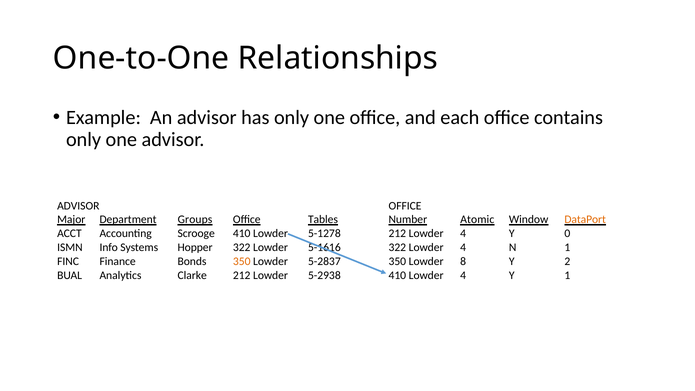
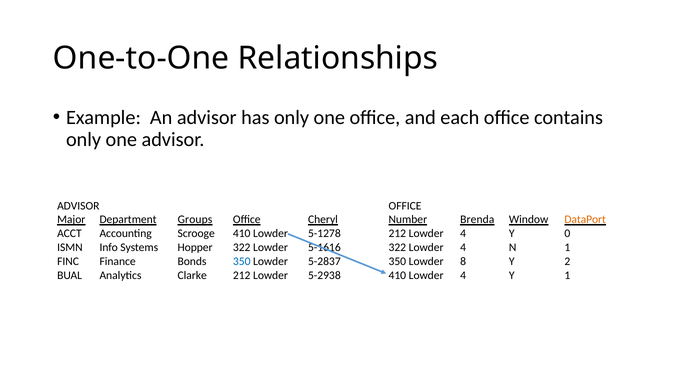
Tables: Tables -> Cheryl (323, 220)
Atomic: Atomic -> Brenda (477, 220)
350 colour: orange -> blue (242, 261)
